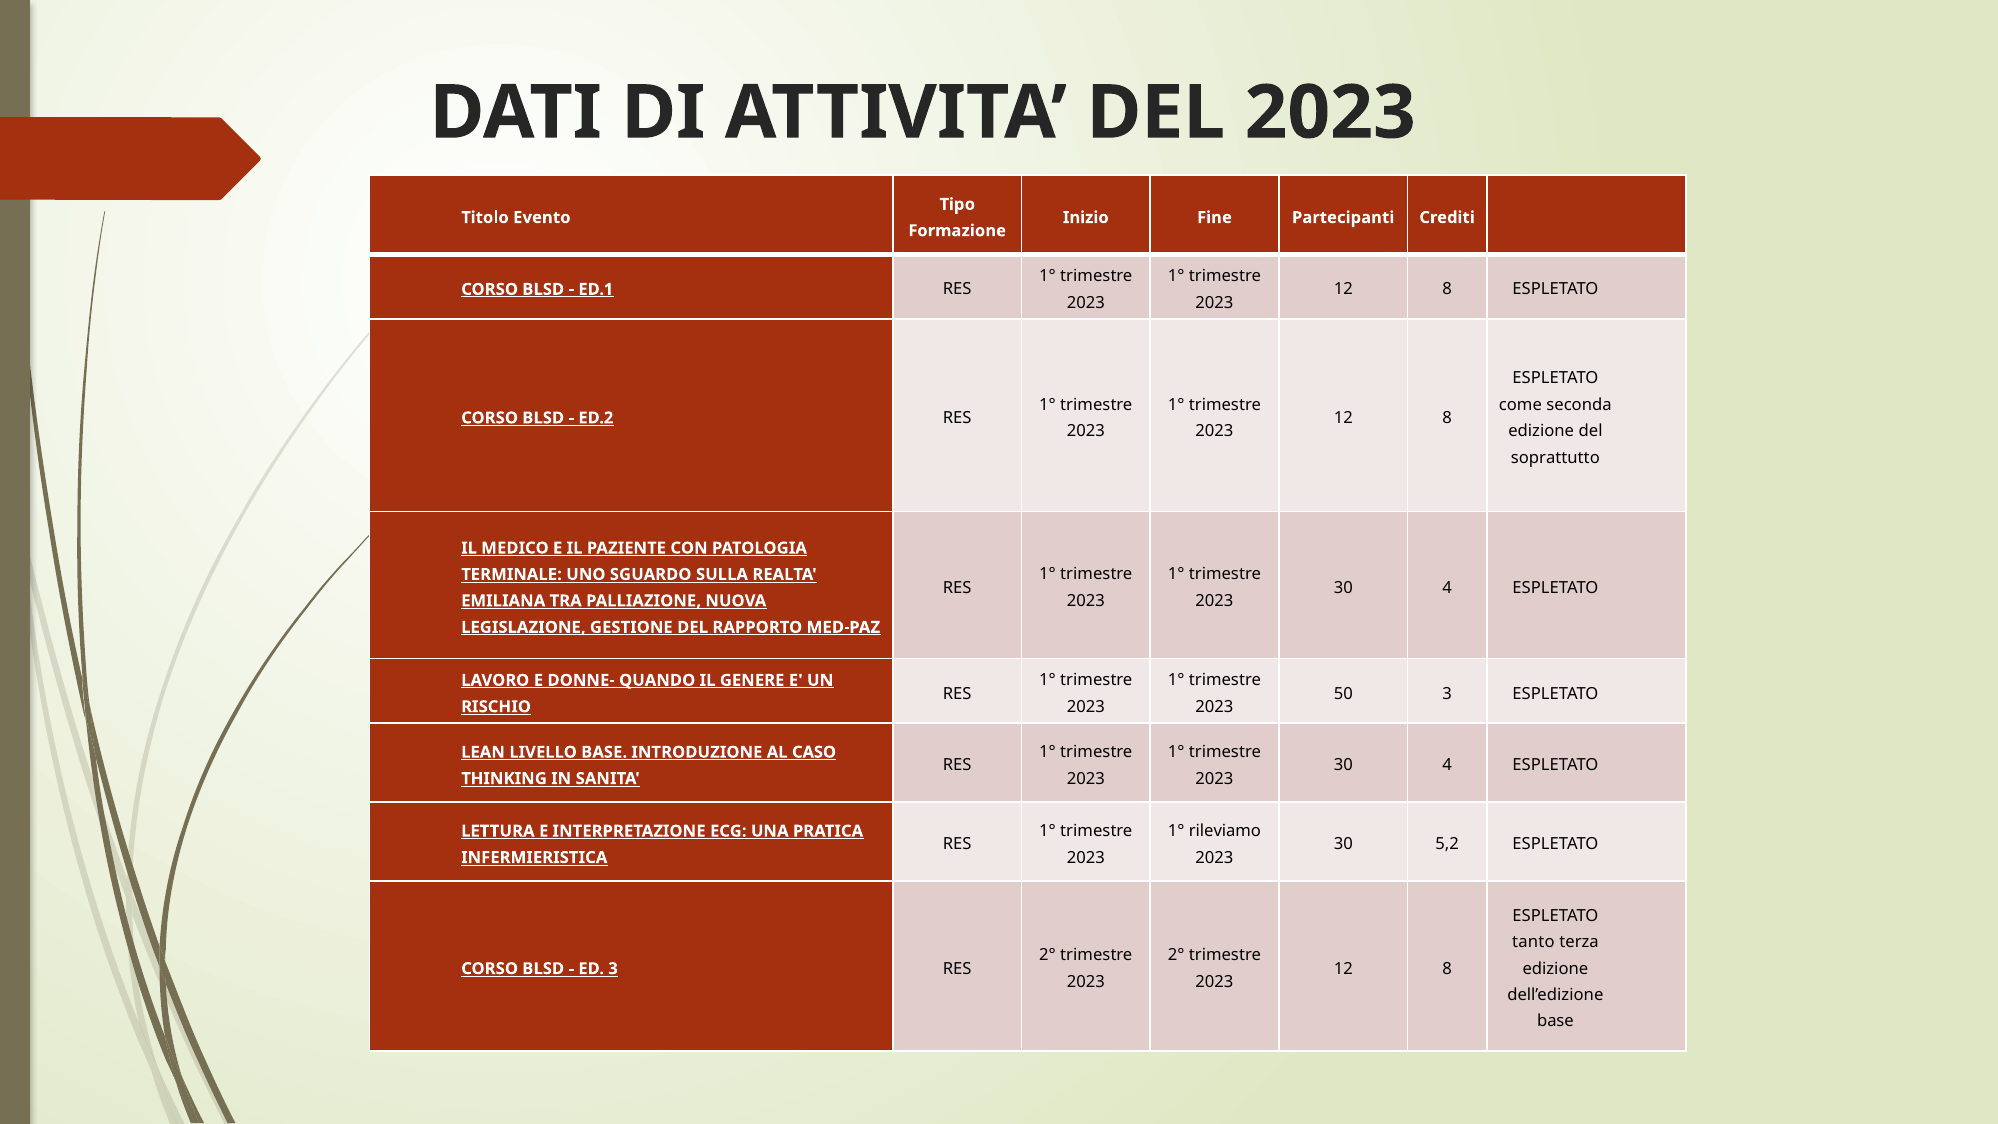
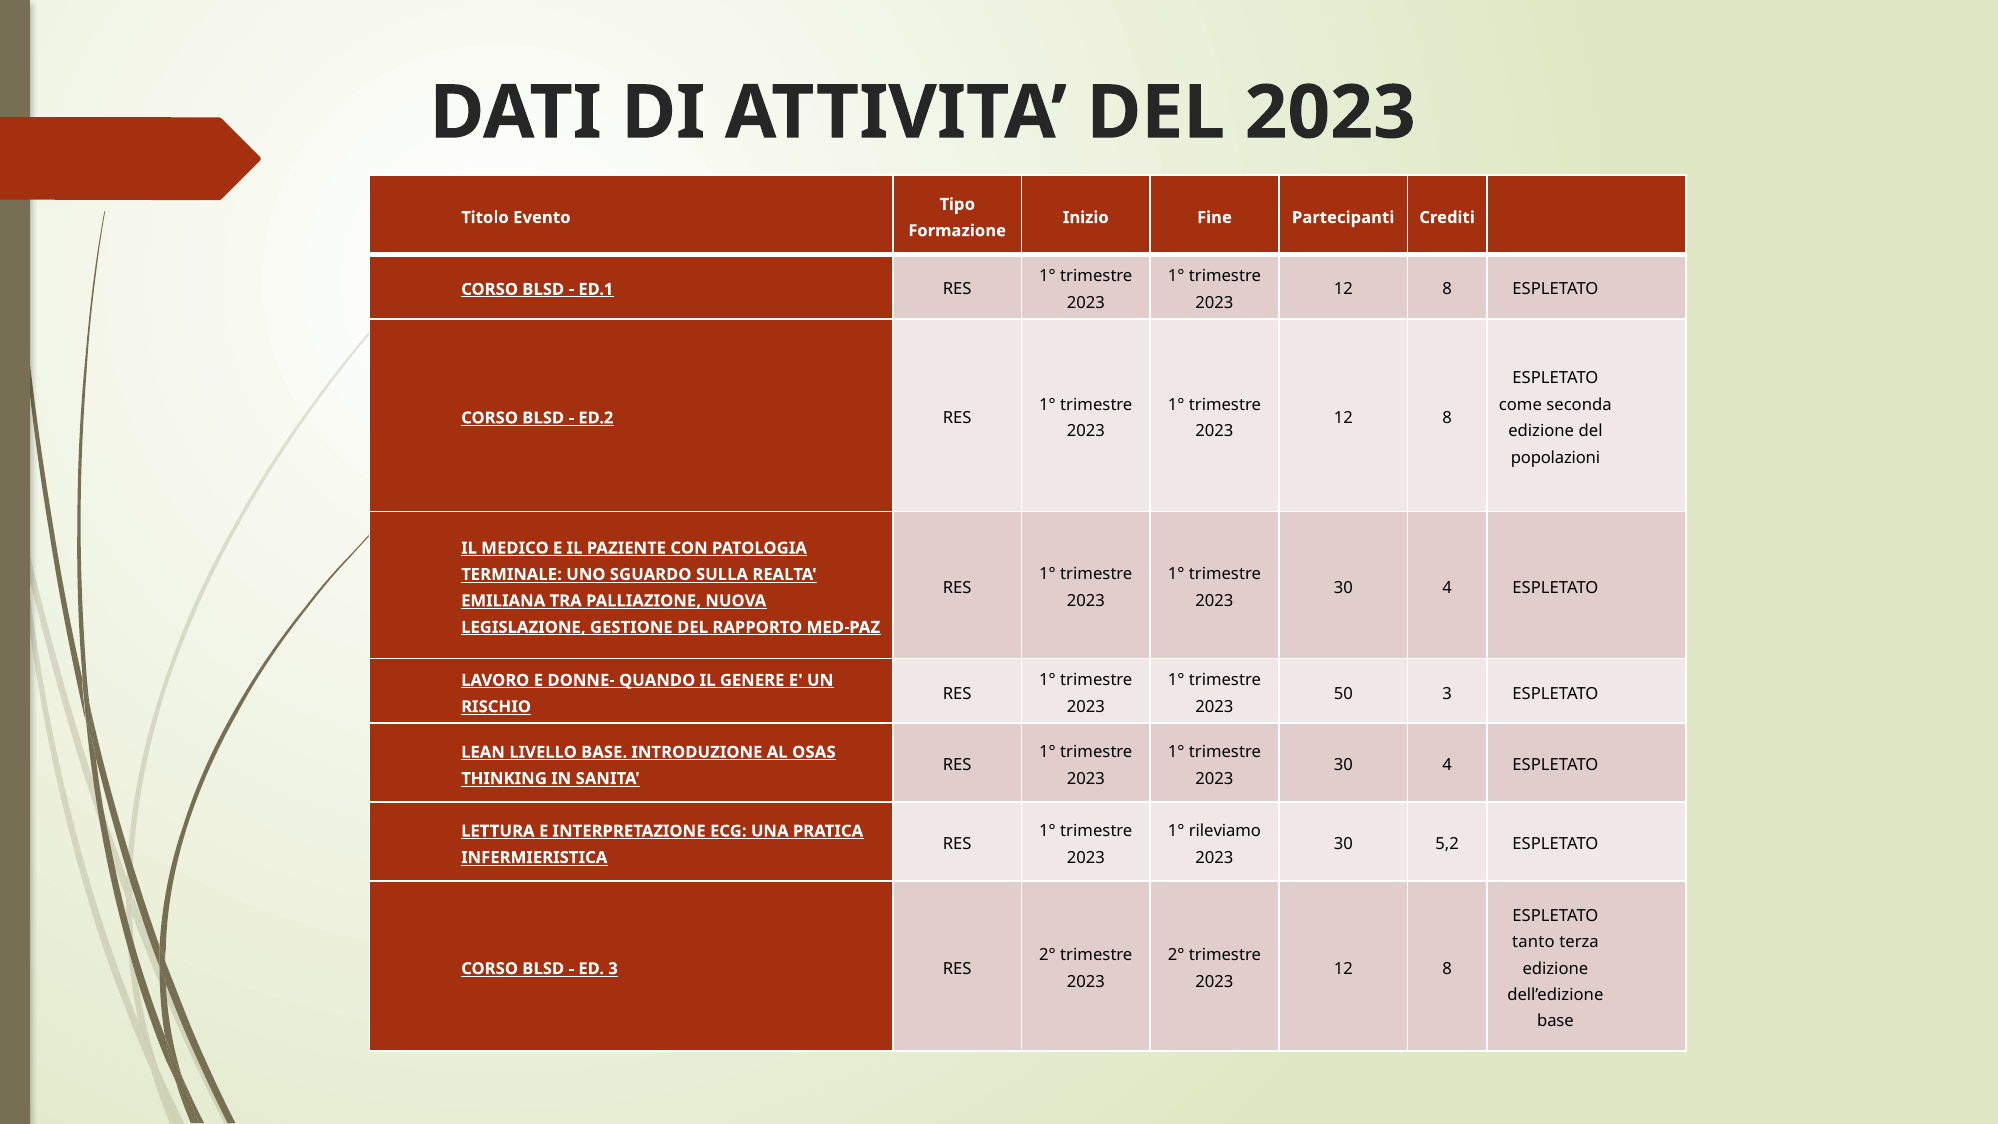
soprattutto: soprattutto -> popolazioni (1555, 458)
CASO: CASO -> OSAS (814, 752)
